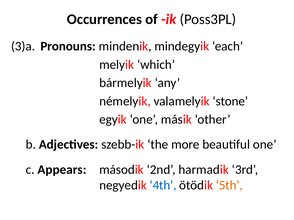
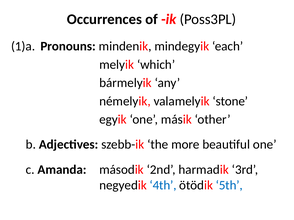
3)a: 3)a -> 1)a (23, 46)
Appears: Appears -> Amanda (62, 170)
5th colour: orange -> blue (229, 186)
